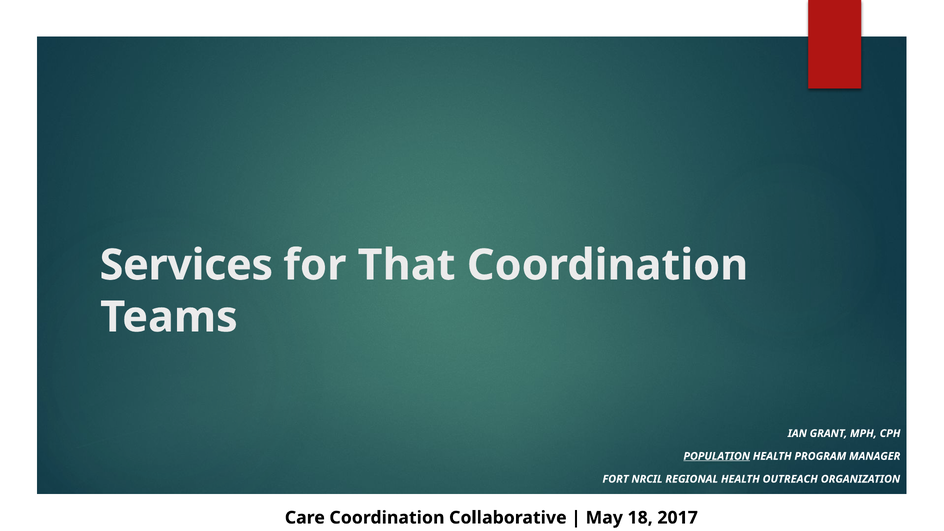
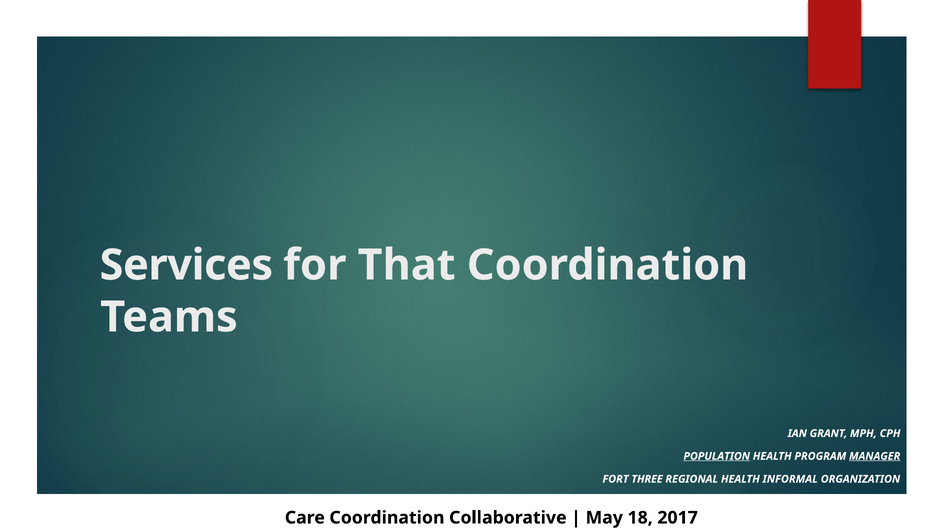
MANAGER underline: none -> present (875, 456)
NRCIL: NRCIL -> THREE (647, 479)
OUTREACH: OUTREACH -> INFORMAL (790, 479)
